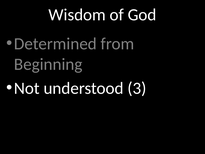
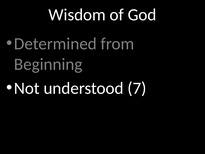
3: 3 -> 7 (137, 88)
